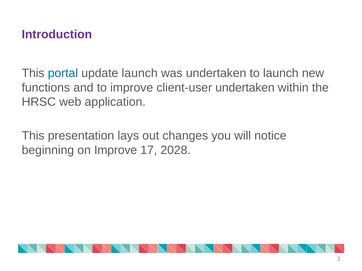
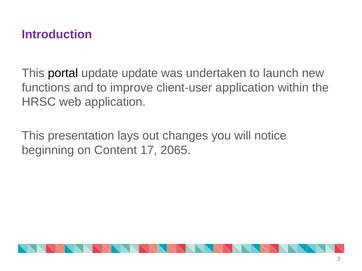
portal colour: blue -> black (63, 73)
update launch: launch -> update (140, 73)
client-user undertaken: undertaken -> application (245, 88)
on Improve: Improve -> Content (116, 150)
2028: 2028 -> 2065 (176, 150)
